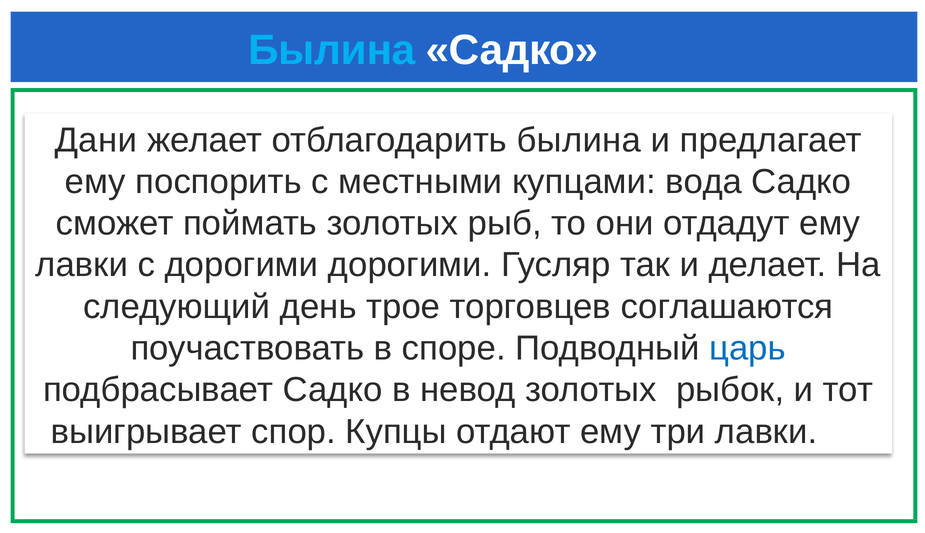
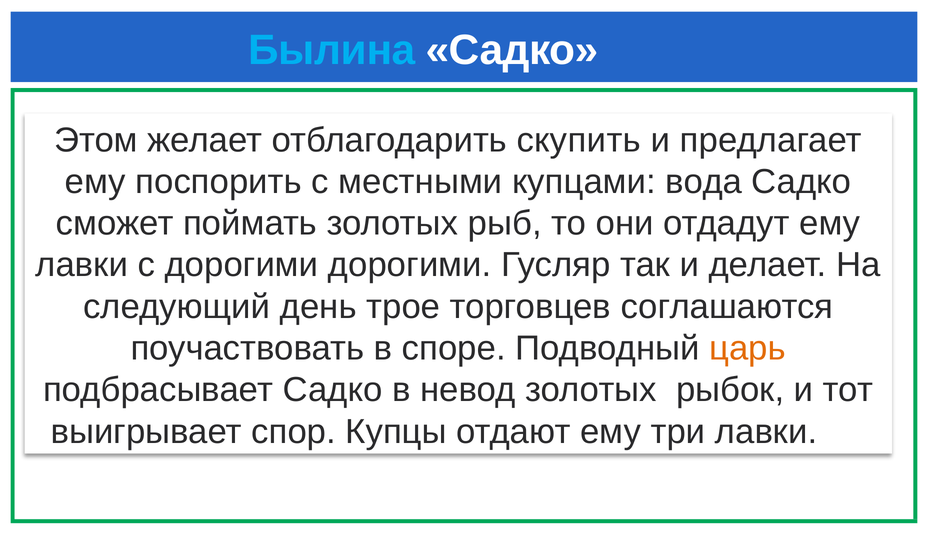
Дани: Дани -> Этом (96, 140)
отблагодарить былина: былина -> скупить (579, 140)
царь colour: blue -> orange (747, 349)
